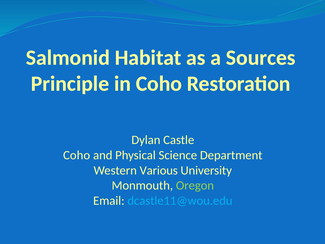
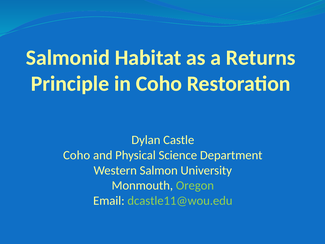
Sources: Sources -> Returns (261, 58)
Various: Various -> Salmon (159, 170)
dcastle11@wou.edu colour: light blue -> light green (180, 201)
